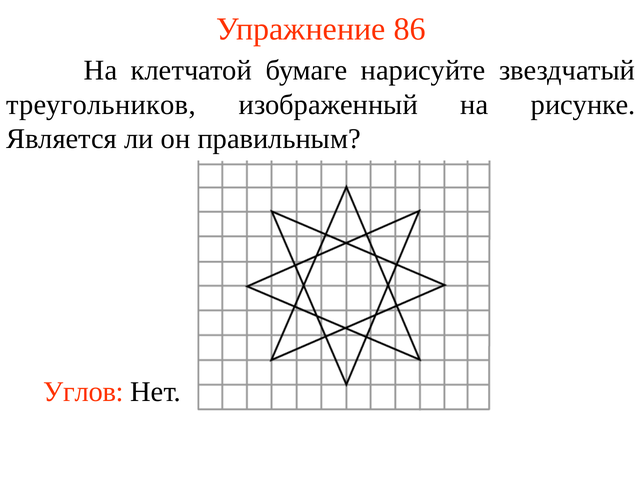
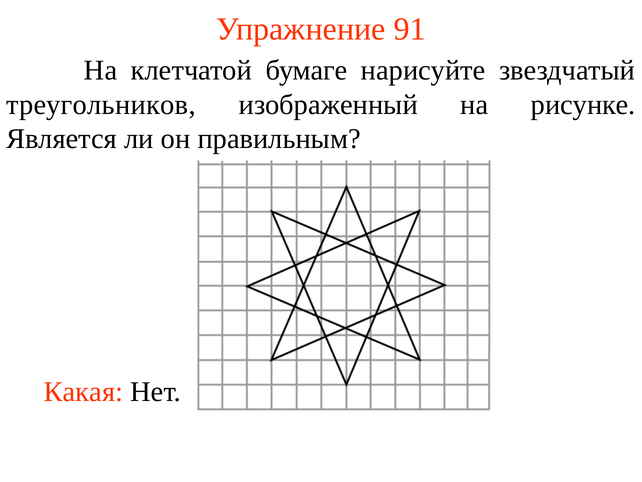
86: 86 -> 91 (410, 29)
Углов: Углов -> Какая (83, 391)
